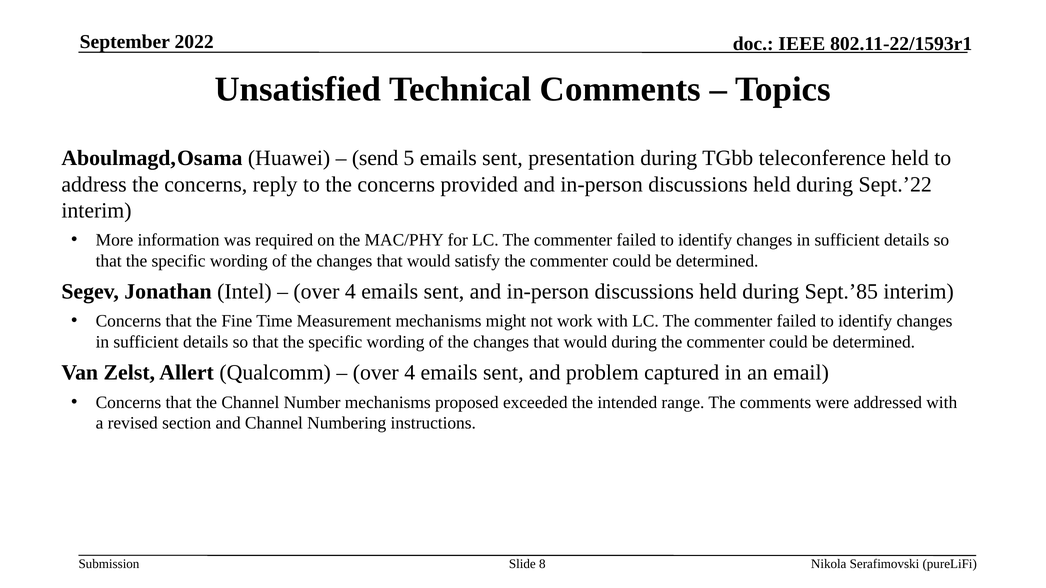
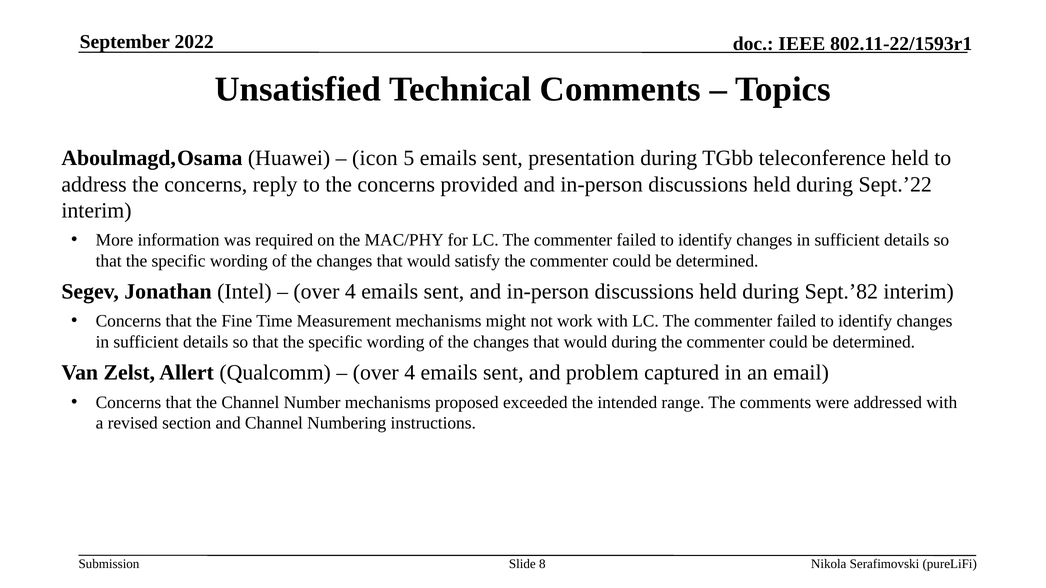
send: send -> icon (375, 158)
Sept.’85: Sept.’85 -> Sept.’82 (841, 292)
